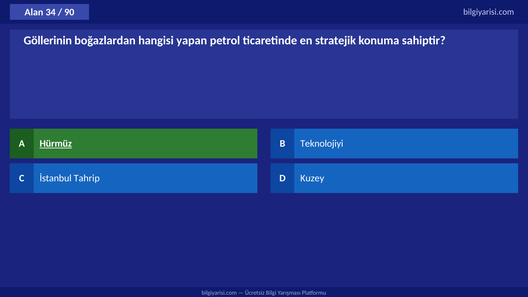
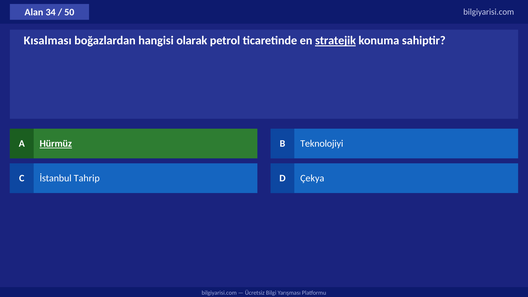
90: 90 -> 50 (69, 12)
Göllerinin: Göllerinin -> Kısalması (48, 41)
yapan: yapan -> olarak (192, 41)
stratejik underline: none -> present (335, 41)
Kuzey: Kuzey -> Çekya (312, 178)
